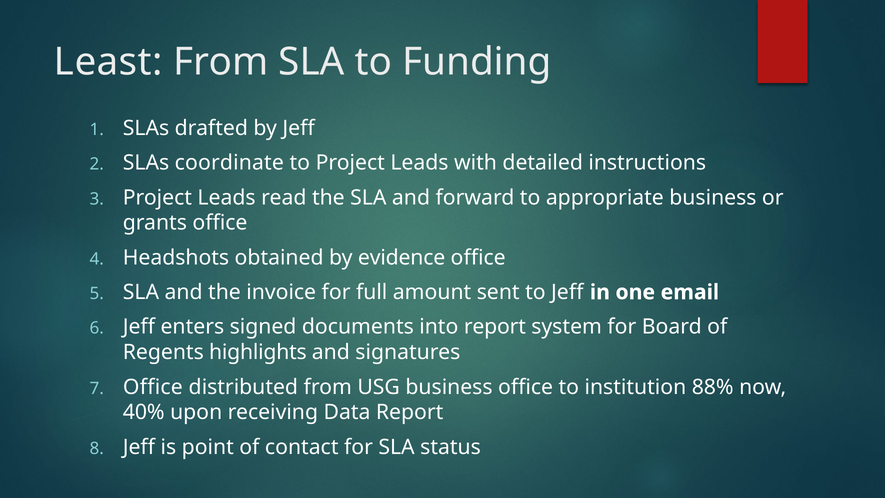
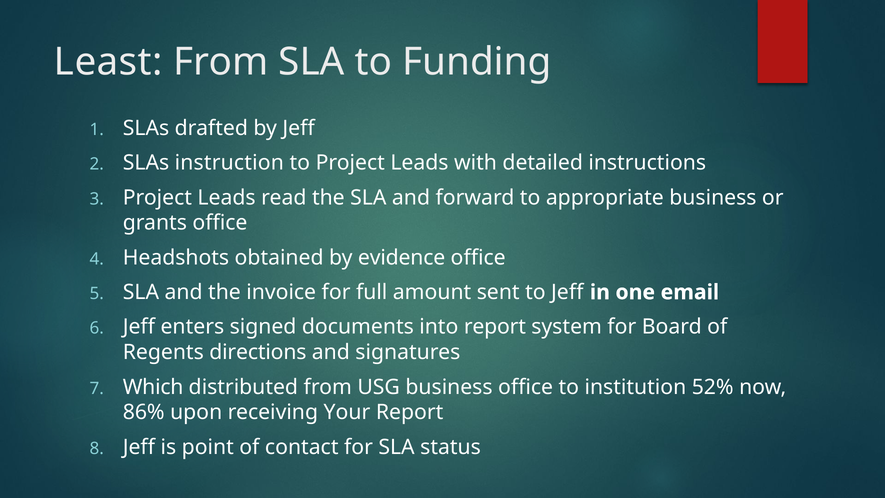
coordinate: coordinate -> instruction (229, 163)
highlights: highlights -> directions (258, 352)
Office: Office -> Which (153, 387)
88%: 88% -> 52% (713, 387)
40%: 40% -> 86% (144, 412)
Data: Data -> Your (347, 412)
